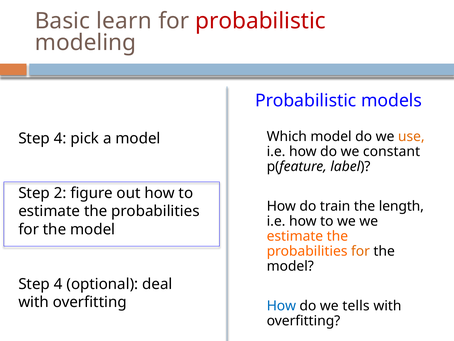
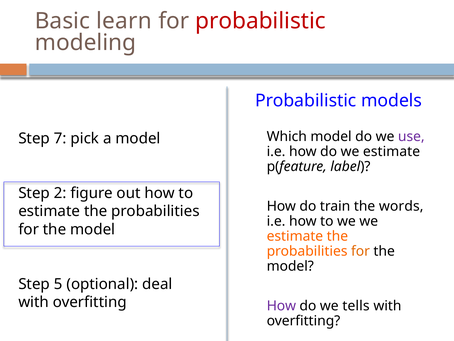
use colour: orange -> purple (411, 136)
4: 4 -> 7 (60, 138)
do we constant: constant -> estimate (392, 151)
length: length -> words (401, 206)
4: 4 -> 5 (58, 284)
How colour: blue -> purple (281, 305)
